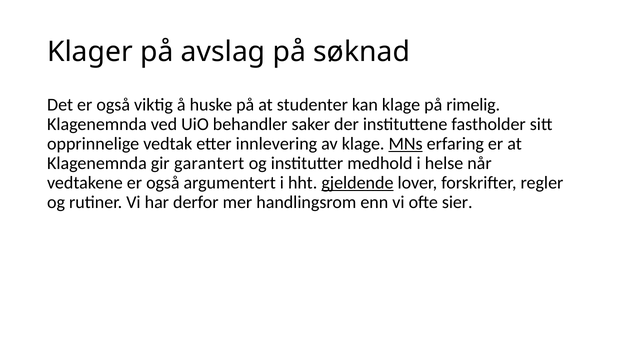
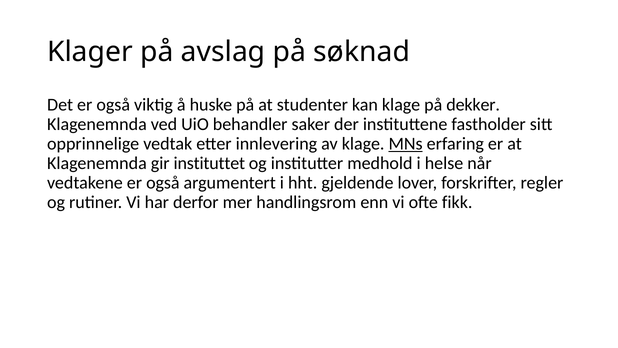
rimelig: rimelig -> dekker (473, 104)
garantert: garantert -> instituttet (209, 163)
gjeldende underline: present -> none (357, 182)
sier: sier -> fikk (457, 202)
